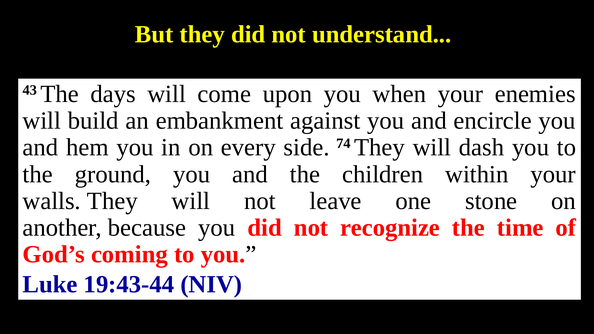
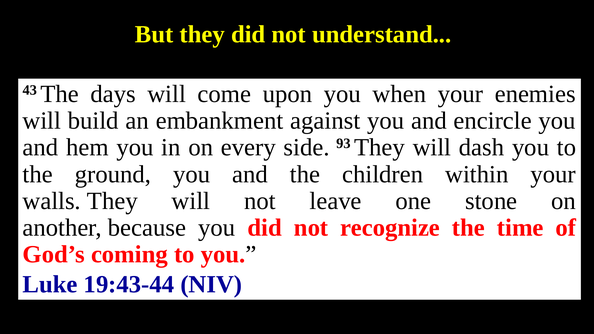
74: 74 -> 93 (343, 144)
